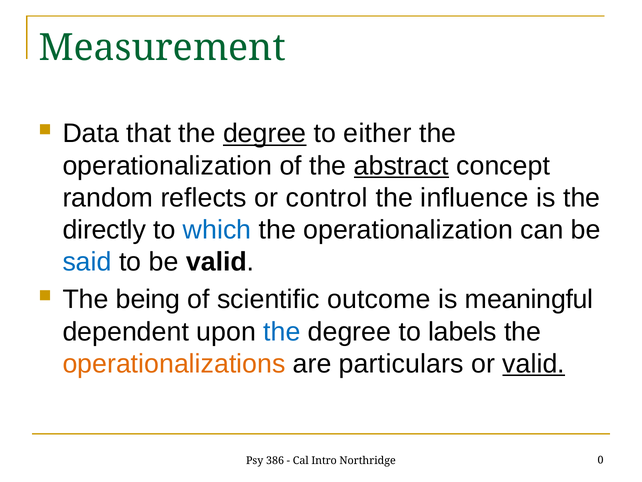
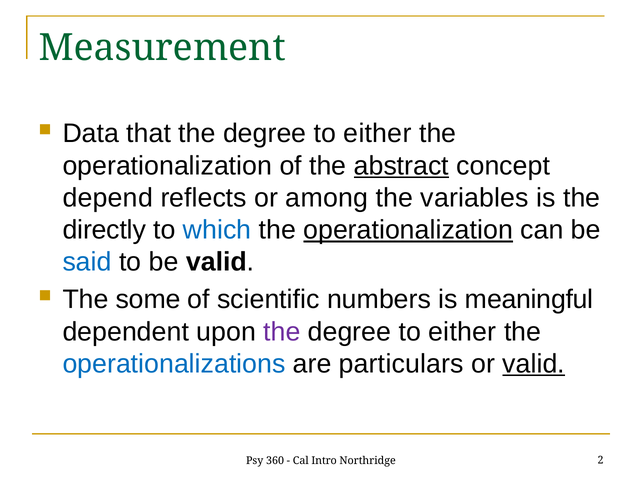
degree underline: present -> none (265, 133)
random: random -> depend (108, 198)
control: control -> among (327, 198)
influence: influence -> variables (475, 198)
operationalization underline: none -> present (408, 230)
being: being -> some (148, 299)
outcome: outcome -> numbers (379, 299)
the colour: blue -> purple (282, 331)
labels: labels -> either (462, 331)
operationalizations colour: orange -> blue (174, 364)
386: 386 -> 360 (275, 460)
0: 0 -> 2 (601, 460)
